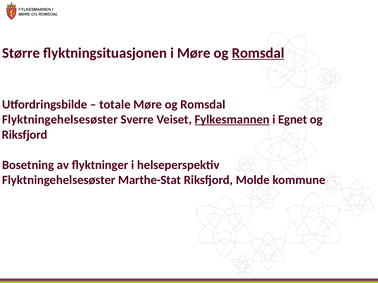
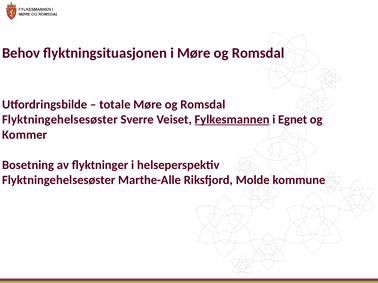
Større: Større -> Behov (21, 53)
Romsdal underline: present -> none (258, 53)
Riksfjord: Riksfjord -> Kommer (25, 135)
Marthe-Stat: Marthe-Stat -> Marthe-Alle (150, 180)
